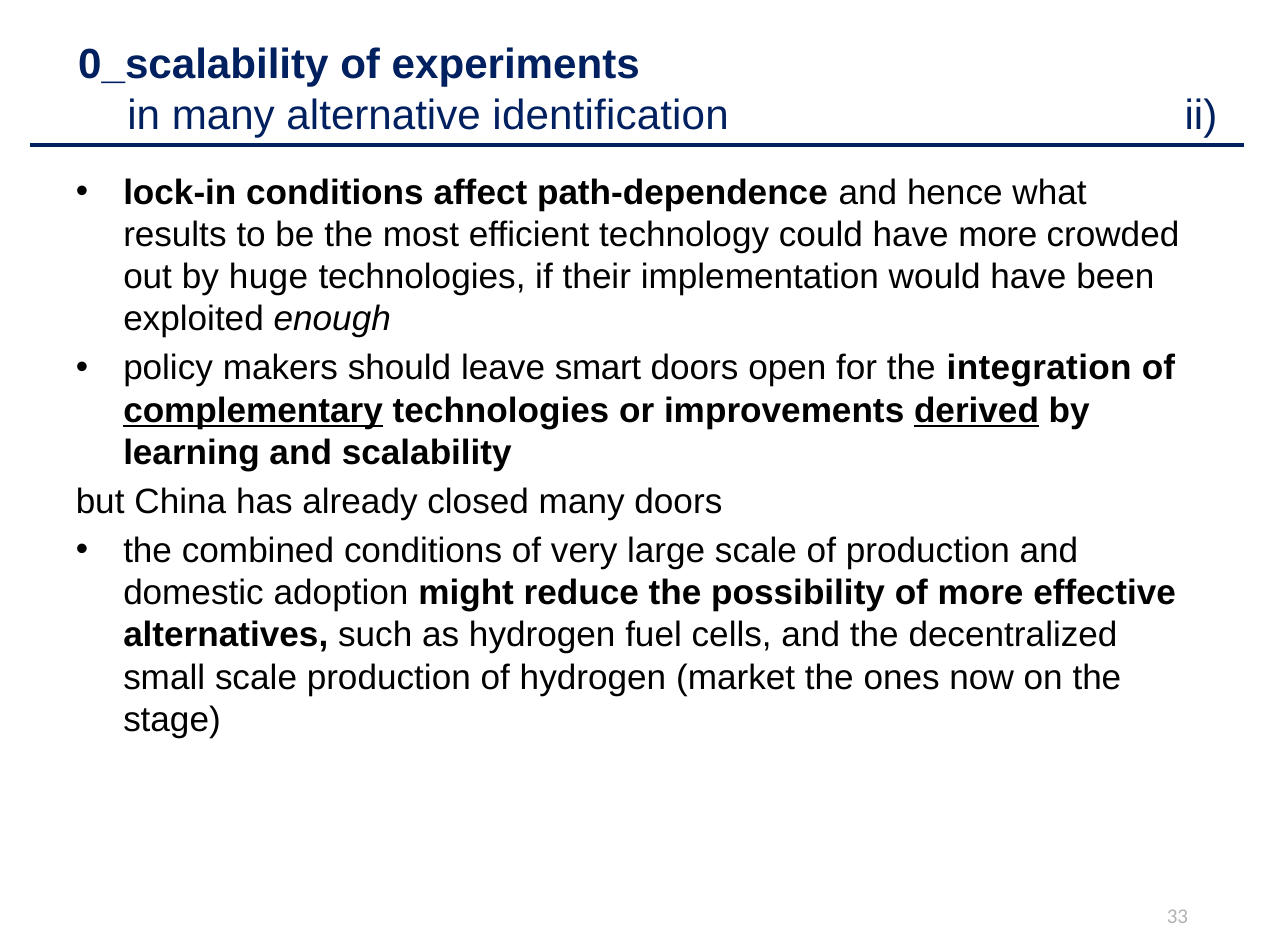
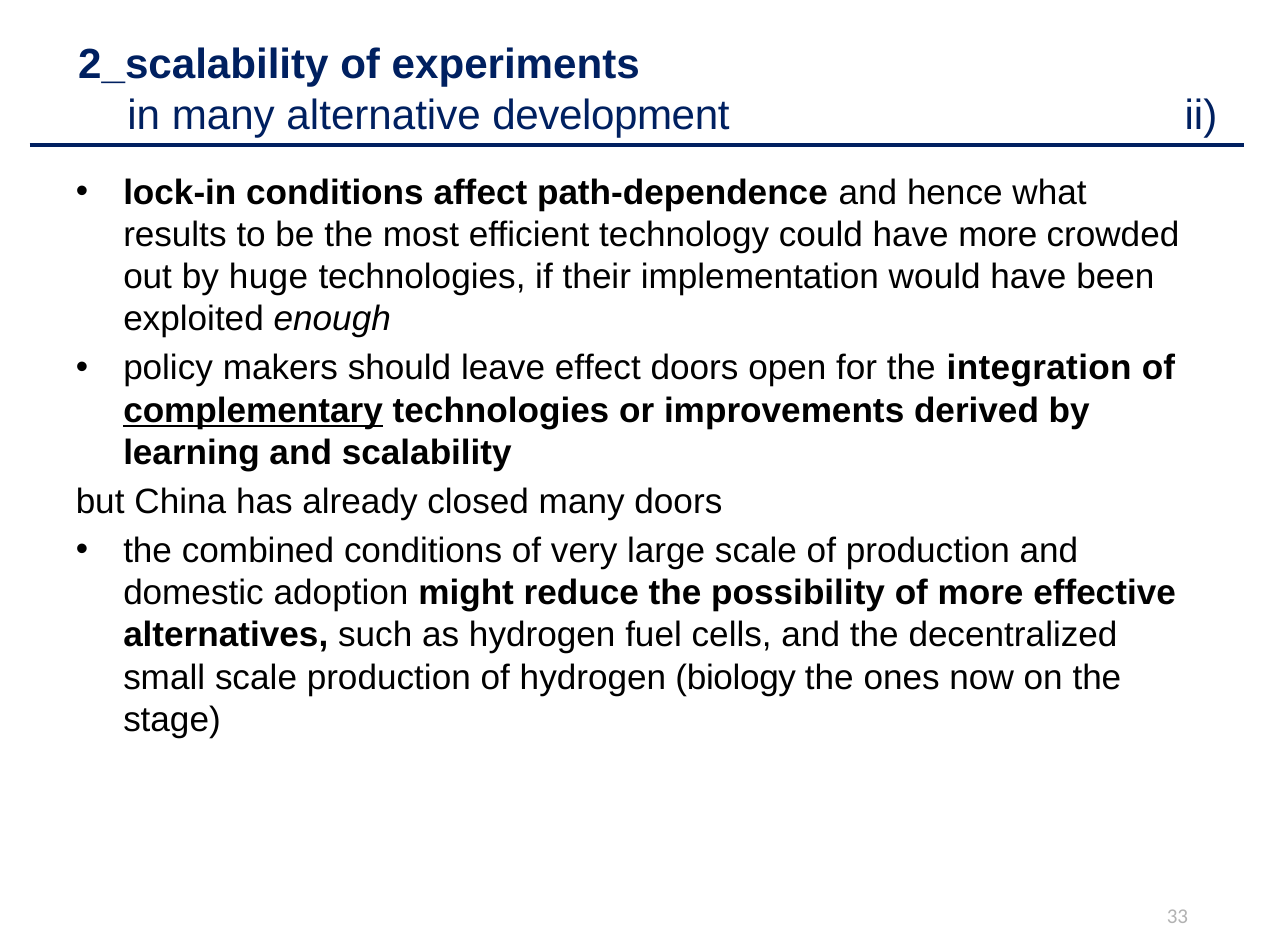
0_scalability: 0_scalability -> 2_scalability (203, 65)
identification: identification -> development (611, 116)
smart: smart -> effect (598, 368)
derived underline: present -> none (976, 411)
market: market -> biology (736, 677)
